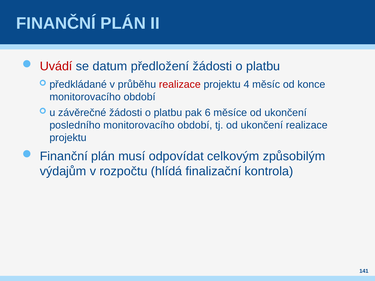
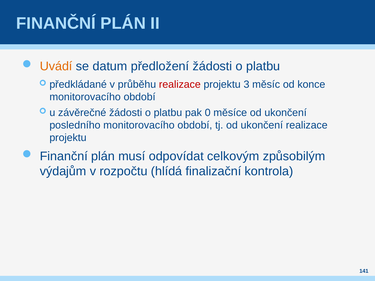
Uvádí colour: red -> orange (56, 66)
4: 4 -> 3 (246, 85)
6: 6 -> 0 (208, 113)
